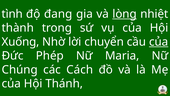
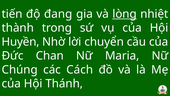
tình: tình -> tiến (12, 14)
Xuống: Xuống -> Huyền (20, 42)
của underline: present -> none (159, 42)
Phép: Phép -> Chan (50, 56)
